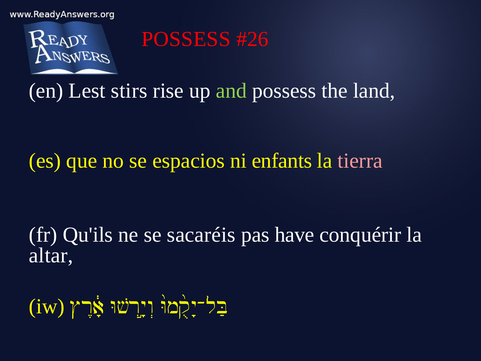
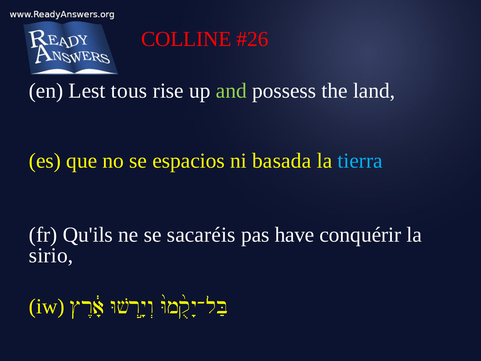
POSSESS: POSSESS -> COLLINE (186, 39)
stirs: stirs -> tous (129, 91)
enfants: enfants -> basada (282, 161)
tierra colour: pink -> light blue (360, 161)
altar: altar -> sirio (51, 255)
